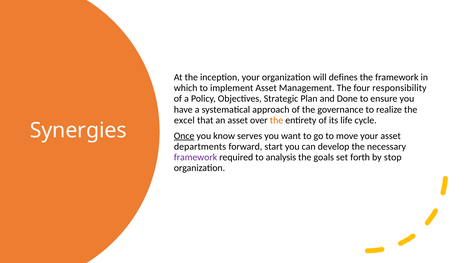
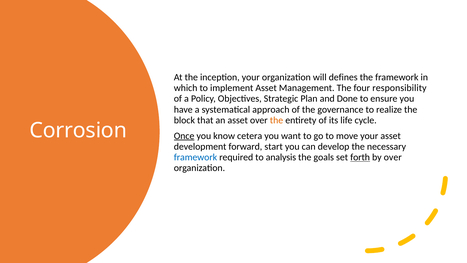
excel: excel -> block (184, 120)
Synergies: Synergies -> Corrosion (78, 130)
serves: serves -> cetera (250, 136)
departments: departments -> development (200, 146)
framework colour: purple -> blue (195, 157)
forth underline: none -> present (360, 157)
by stop: stop -> over (393, 157)
